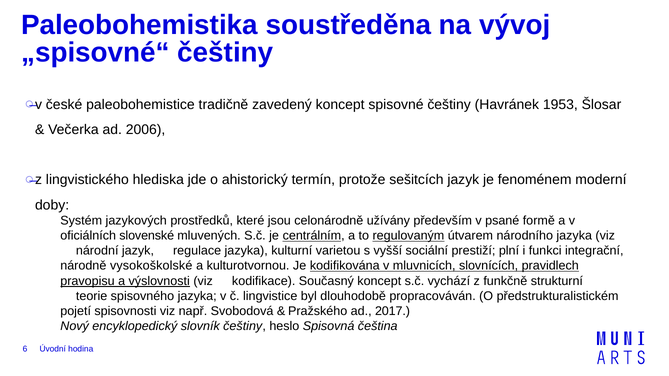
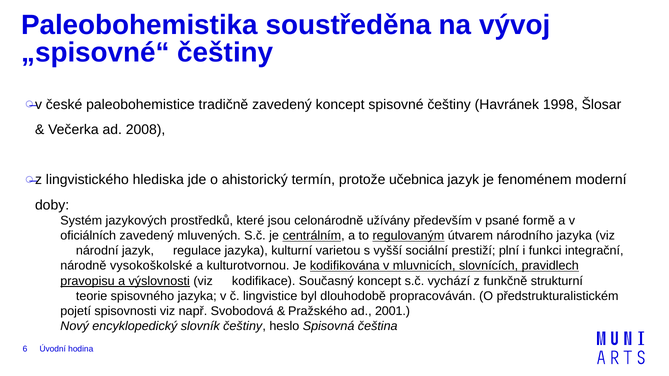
1953: 1953 -> 1998 (560, 105)
2006: 2006 -> 2008 (146, 130)
sešitcích: sešitcích -> učebnica (416, 180)
oficiálních slovenské: slovenské -> zavedený (147, 236)
2017: 2017 -> 2001 (392, 311)
